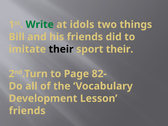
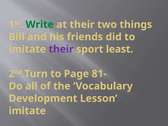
at idols: idols -> their (82, 25)
their colour: black -> purple (61, 49)
sport their: their -> least (120, 49)
82-: 82- -> 81- (99, 74)
friends: friends -> imitate (27, 111)
